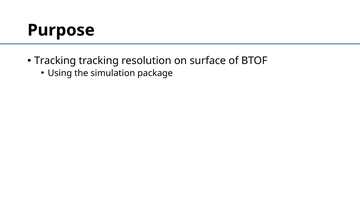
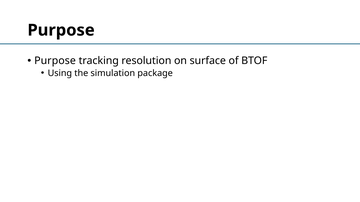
Tracking: Tracking -> Purpose (55, 61)
